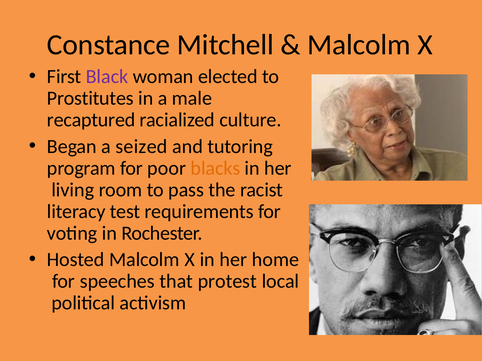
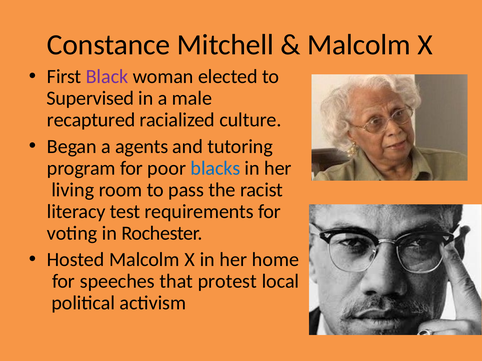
Prostitutes: Prostitutes -> Supervised (90, 98)
seized: seized -> agents (142, 147)
blacks colour: orange -> blue (215, 168)
